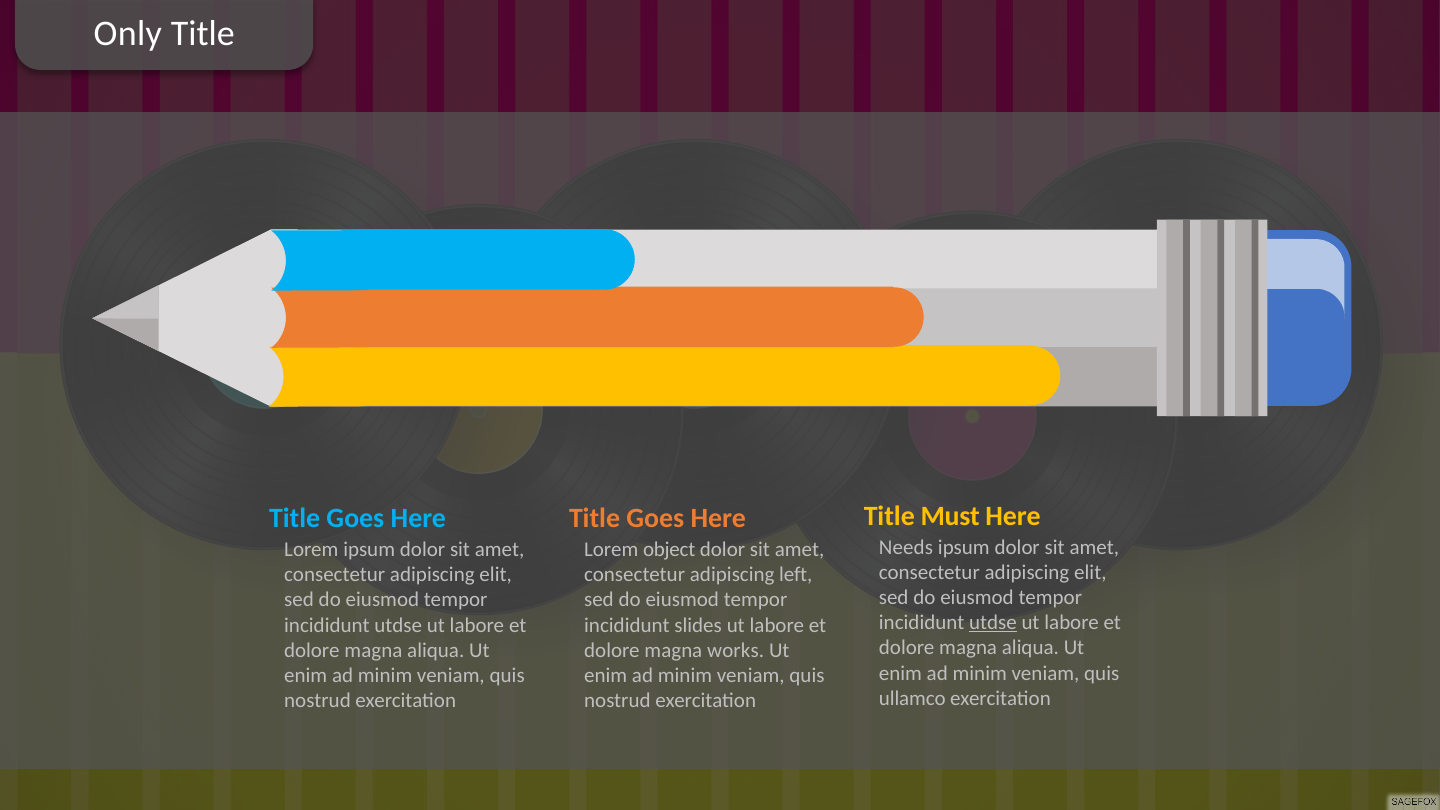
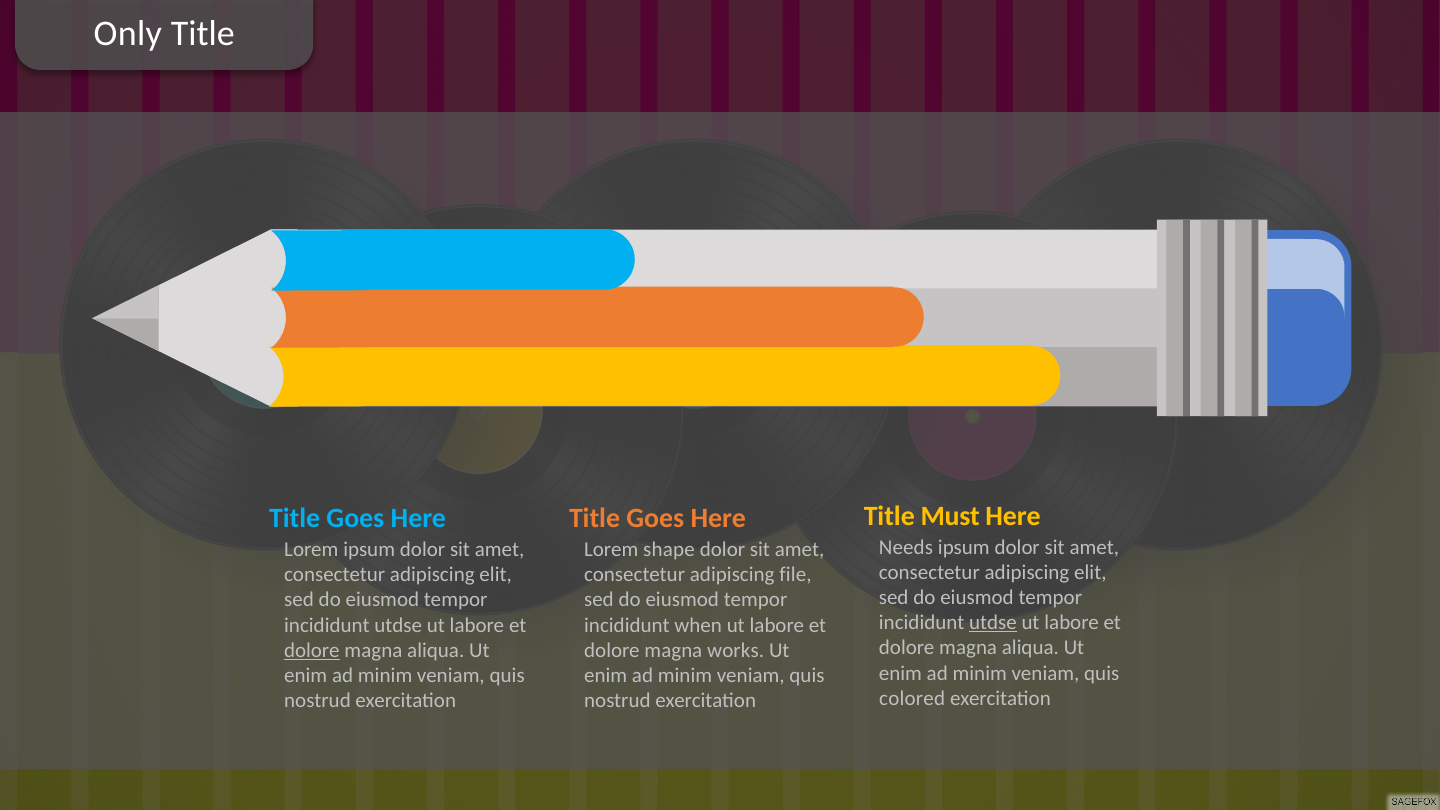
object: object -> shape (669, 550)
left: left -> file (796, 575)
slides: slides -> when (698, 625)
dolore underline: none -> present (312, 650)
ullamco: ullamco -> colored (912, 698)
